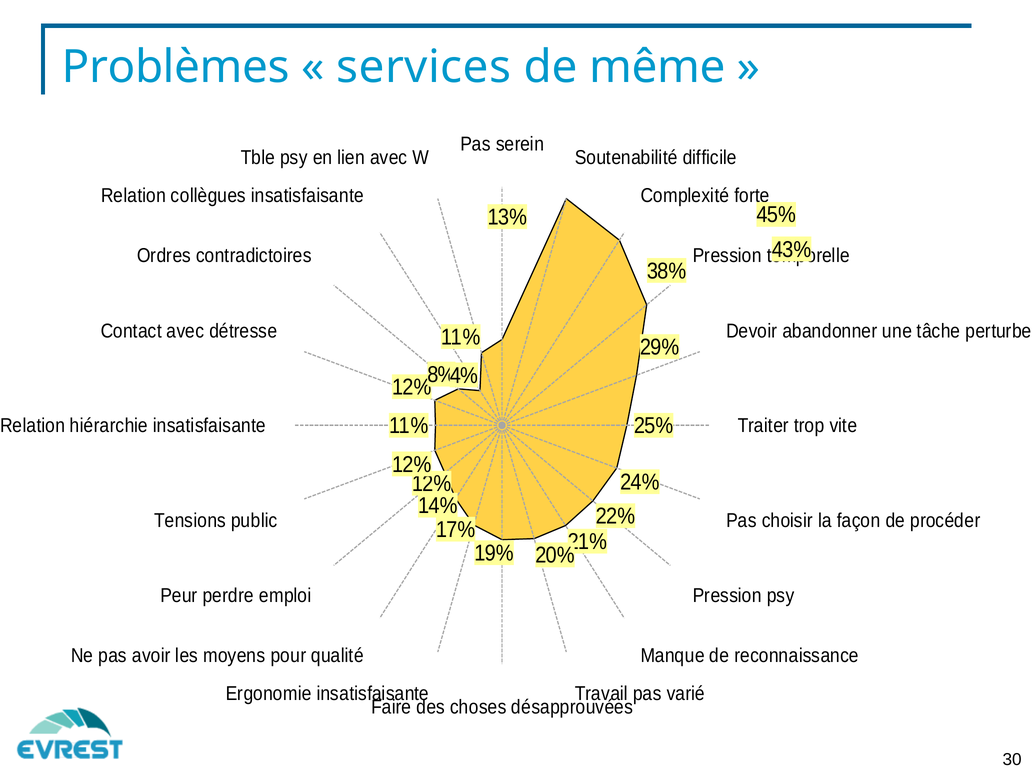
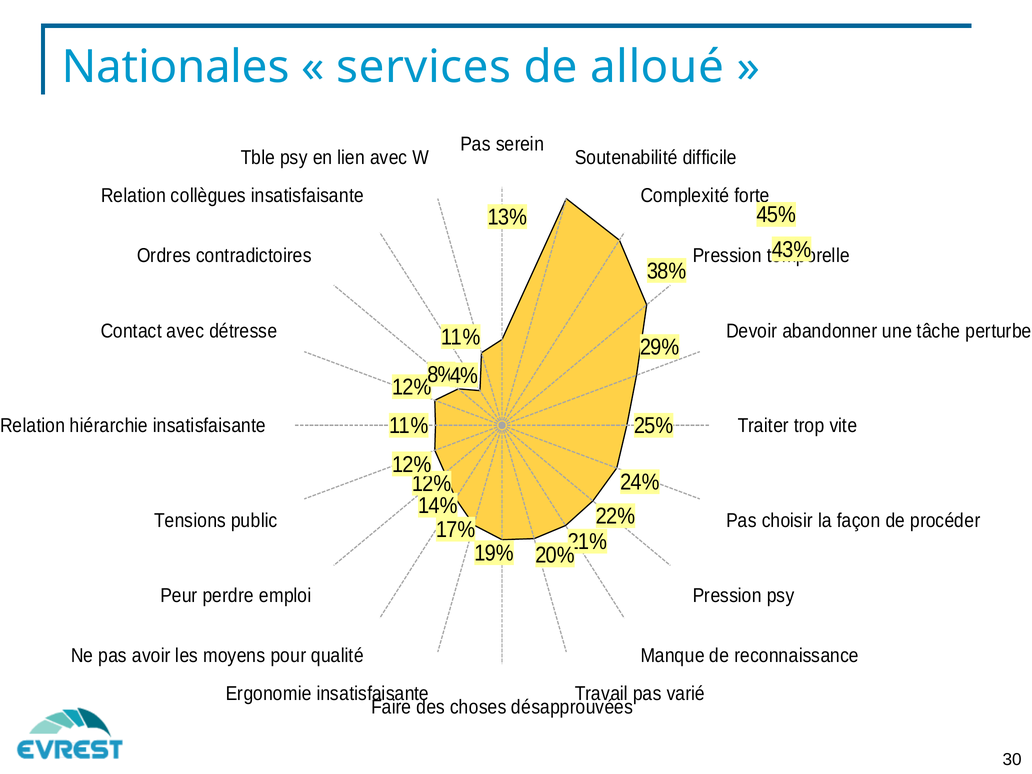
Problèmes: Problèmes -> Nationales (176, 67)
même: même -> alloué (657, 67)
